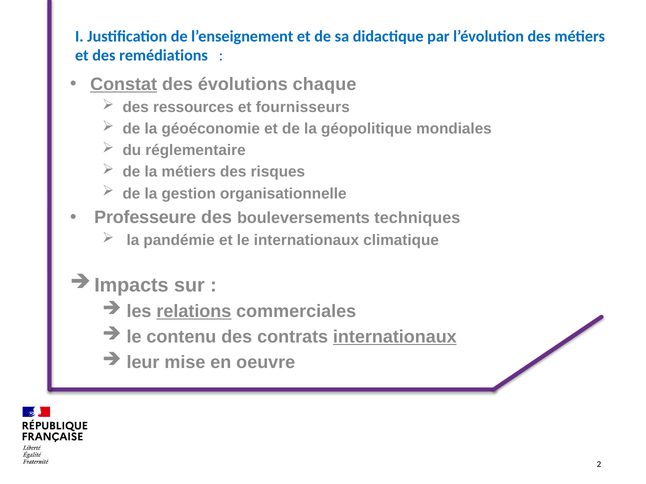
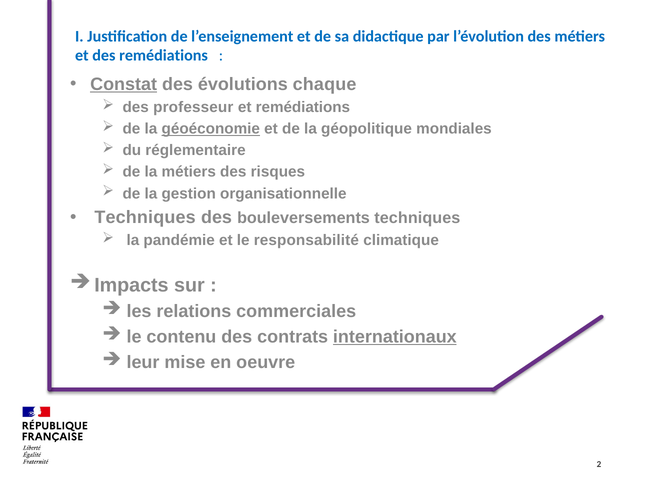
ressources: ressources -> professeur (193, 108)
et fournisseurs: fournisseurs -> remédiations (303, 108)
géoéconomie underline: none -> present (211, 129)
Professeure: Professeure -> Techniques (145, 218)
le internationaux: internationaux -> responsabilité (306, 241)
relations underline: present -> none (194, 312)
